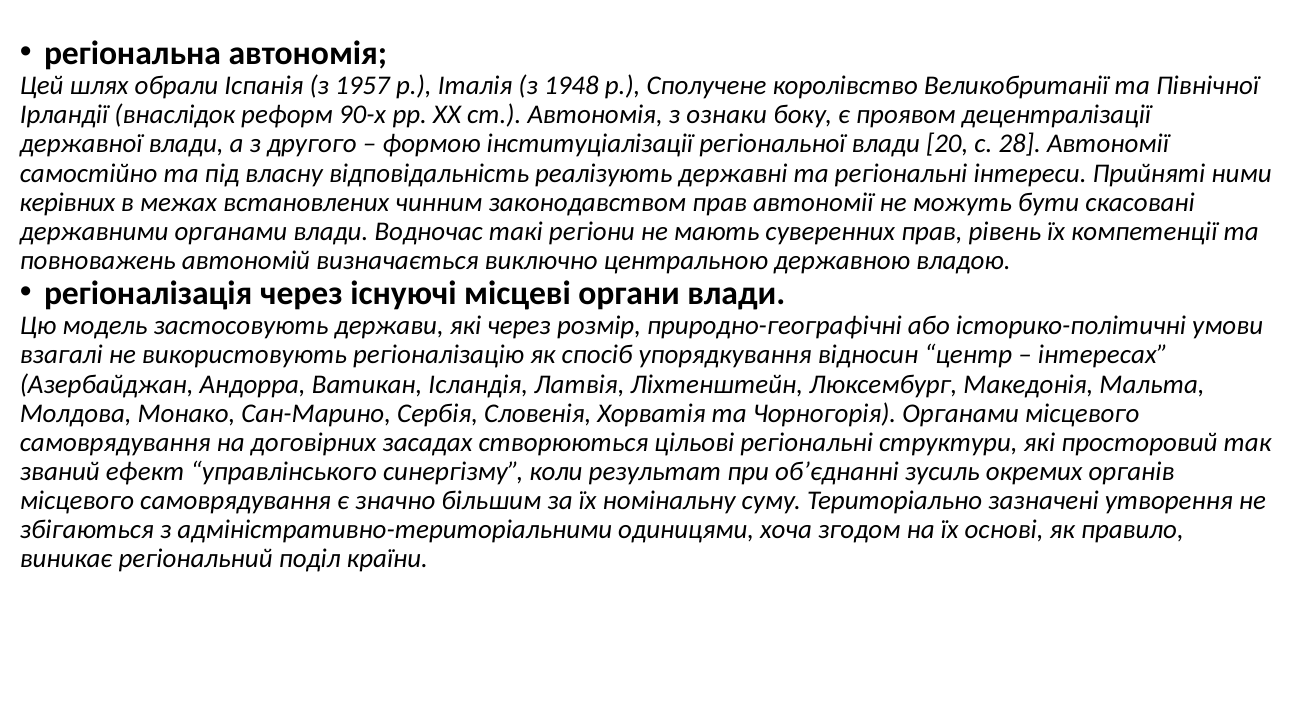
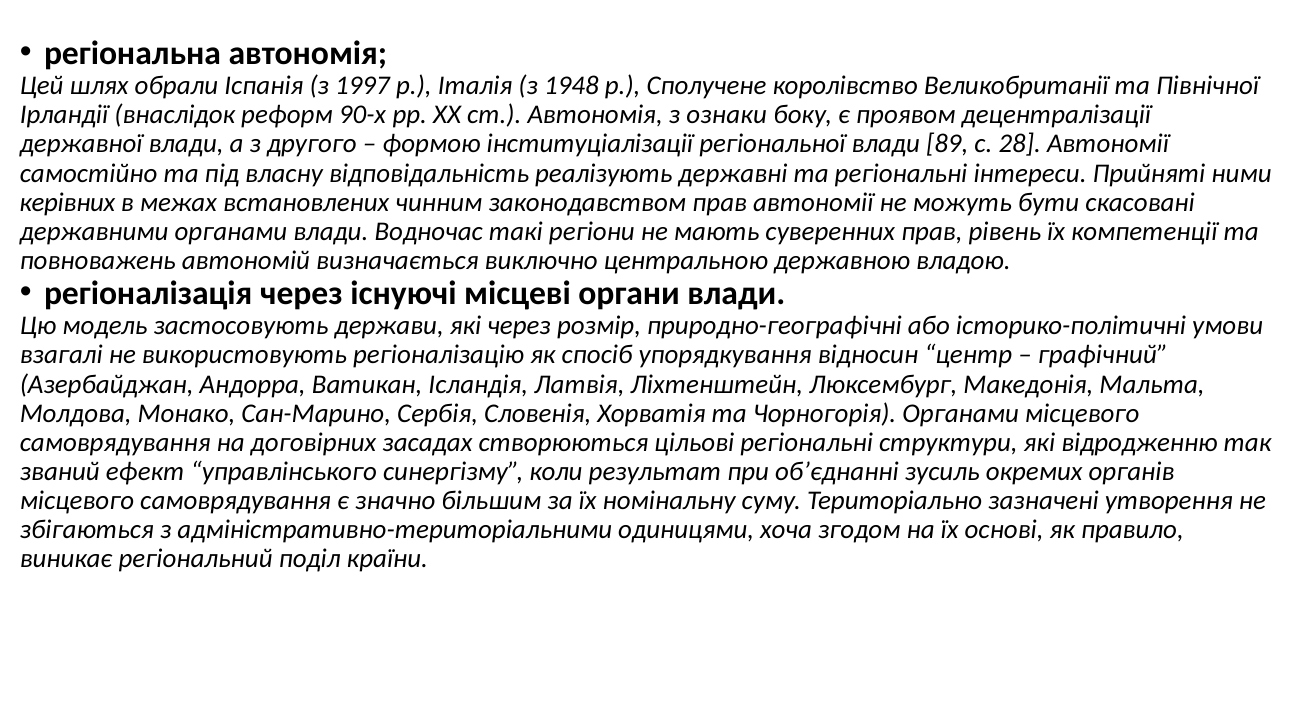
1957: 1957 -> 1997 (362, 86)
20: 20 -> 89 (947, 144)
інтересах: інтересах -> графічний (1103, 355)
просторовий: просторовий -> відродженню (1139, 442)
